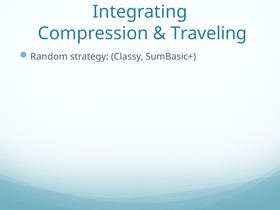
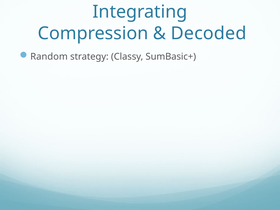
Traveling: Traveling -> Decoded (209, 33)
